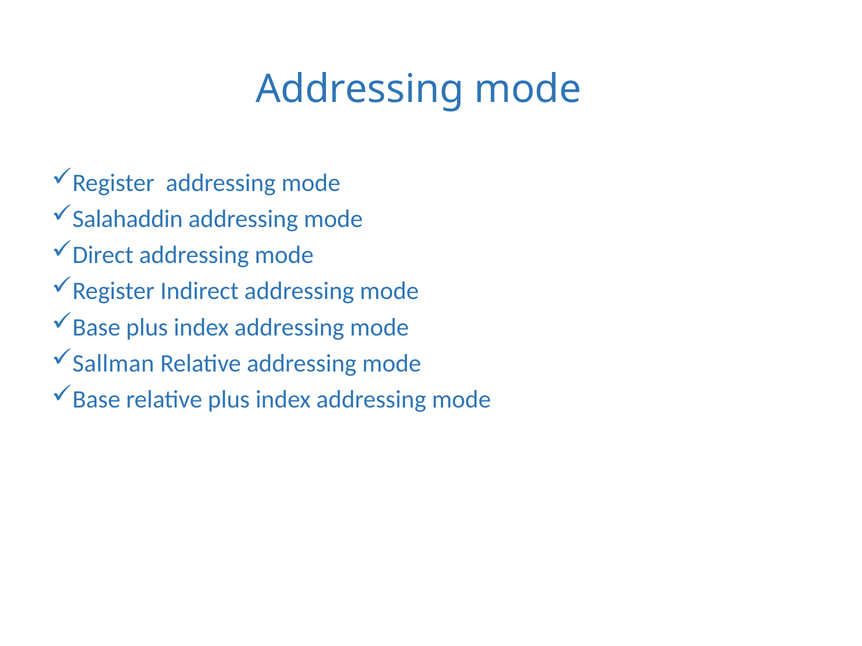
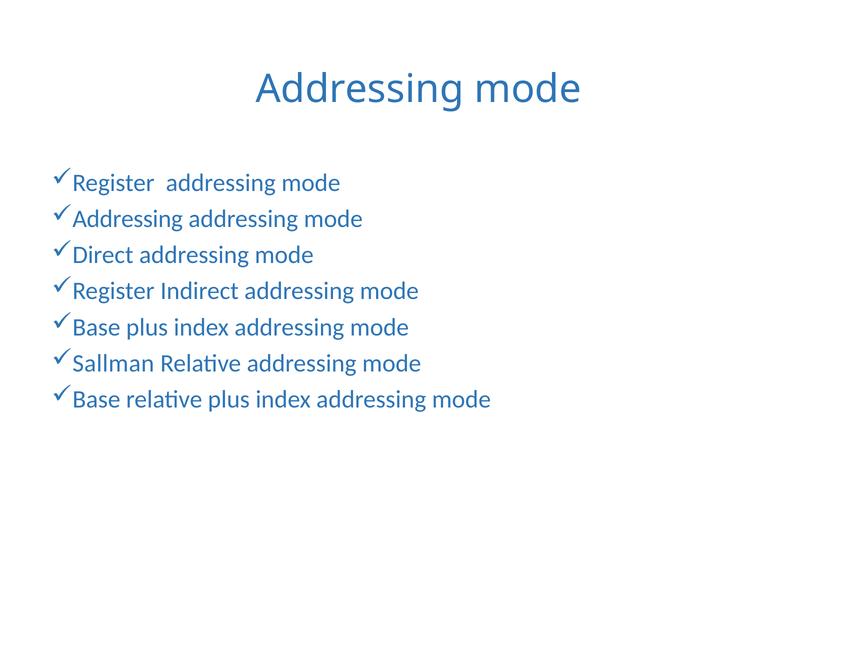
Salahaddin: Salahaddin -> Addressing (128, 219)
